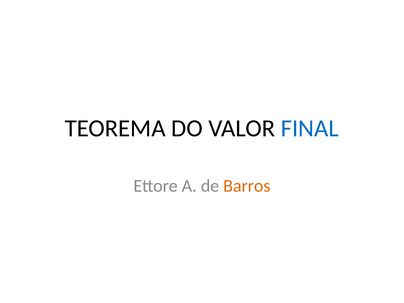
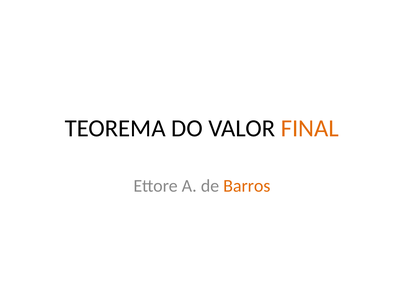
FINAL colour: blue -> orange (310, 128)
